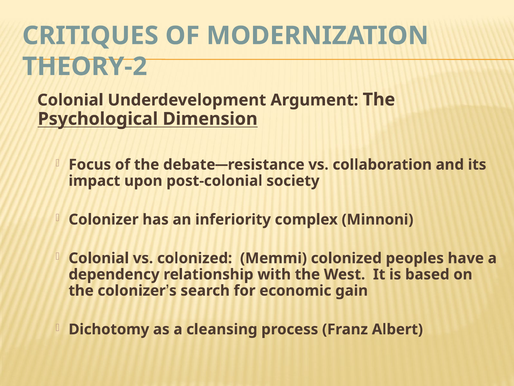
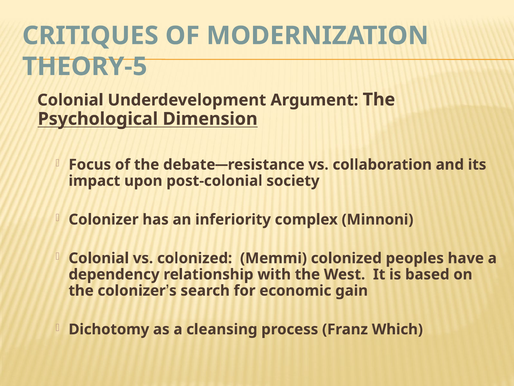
THEORY-2: THEORY-2 -> THEORY-5 (85, 66)
Albert: Albert -> Which (397, 329)
